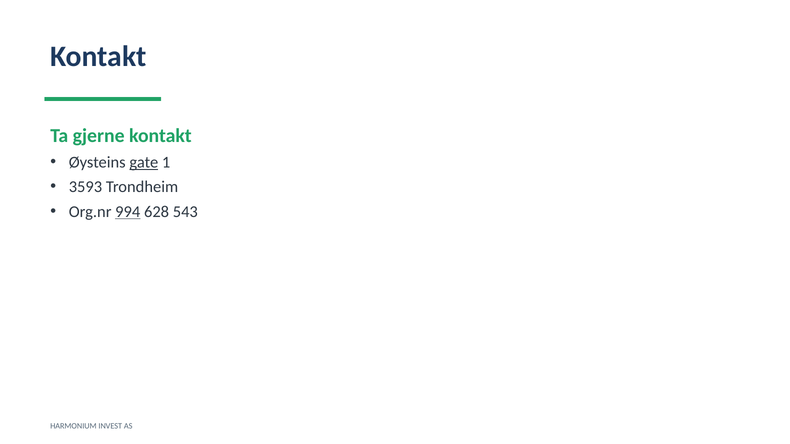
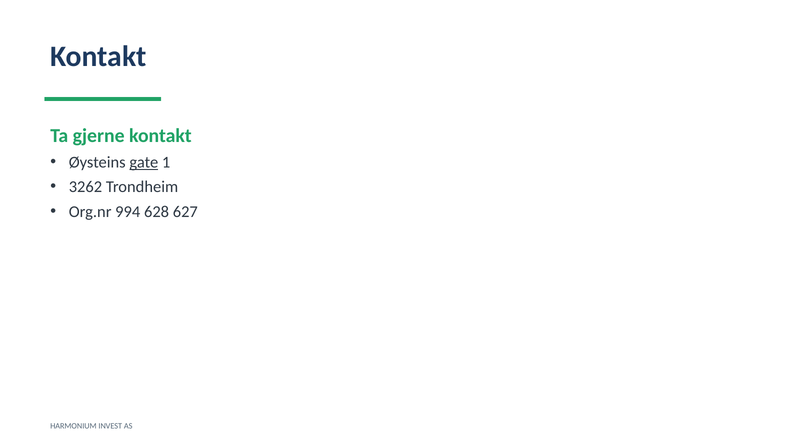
3593: 3593 -> 3262 (85, 187)
994 underline: present -> none (128, 212)
543: 543 -> 627 (185, 212)
